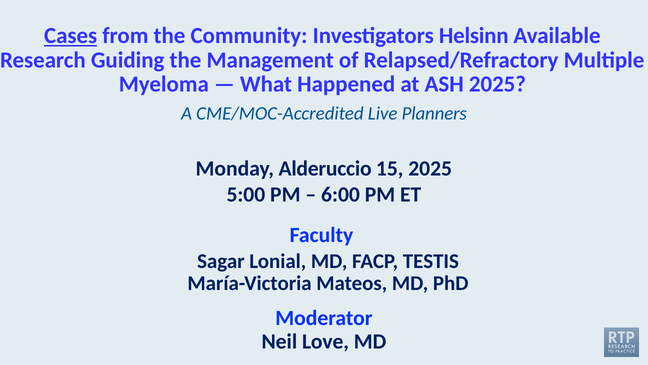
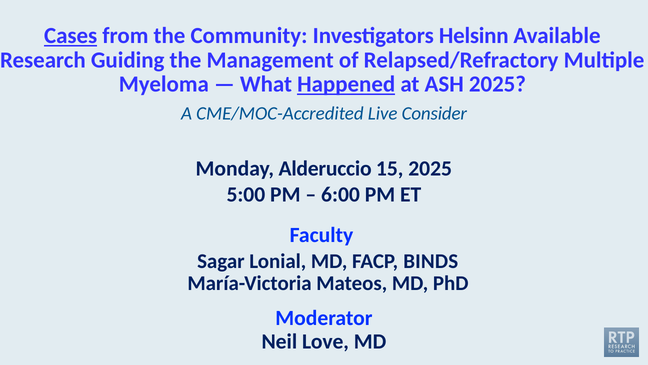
Happened underline: none -> present (346, 84)
Planners: Planners -> Consider (434, 114)
TESTIS: TESTIS -> BINDS (431, 261)
